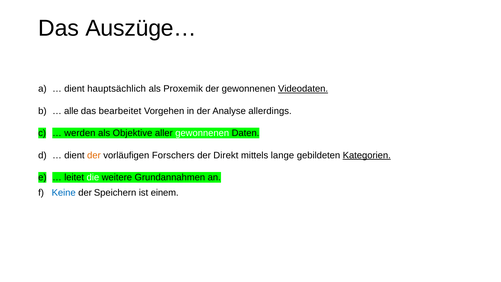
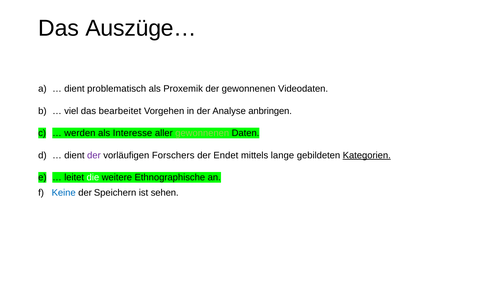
hauptsächlich: hauptsächlich -> problematisch (117, 89)
Videodaten underline: present -> none (303, 89)
alle: alle -> viel (71, 111)
allerdings: allerdings -> anbringen (270, 111)
Objektive: Objektive -> Interesse (133, 133)
gewonnenen colour: white -> light green (202, 133)
der colour: orange -> purple (94, 155)
Direkt: Direkt -> Endet (226, 155)
Grundannahmen: Grundannahmen -> Ethnographische (170, 177)
einem: einem -> sehen (165, 193)
